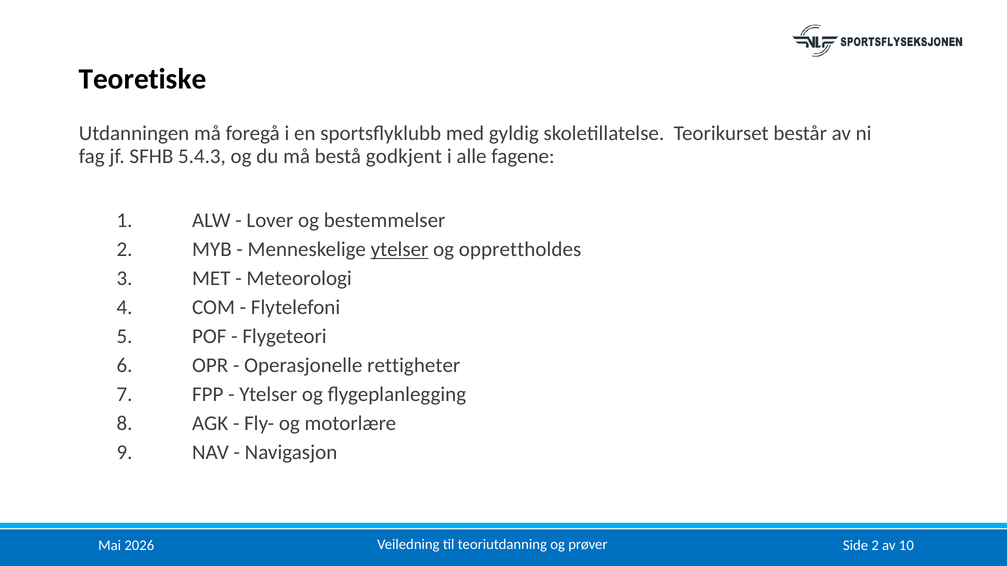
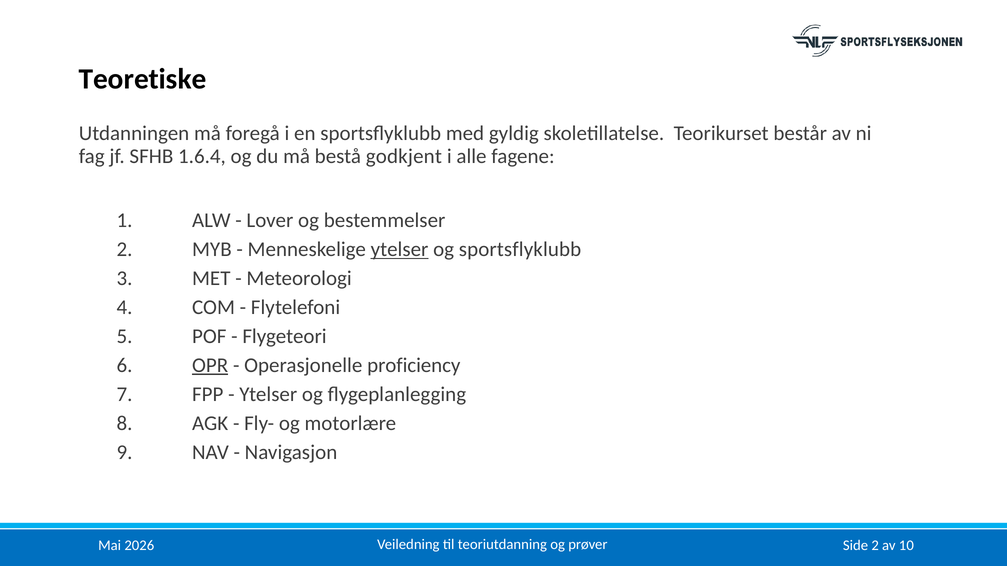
5.4.3: 5.4.3 -> 1.6.4 (202, 156)
og opprettholdes: opprettholdes -> sportsflyklubb (520, 250)
OPR underline: none -> present (210, 366)
rettigheter: rettigheter -> proficiency (414, 366)
